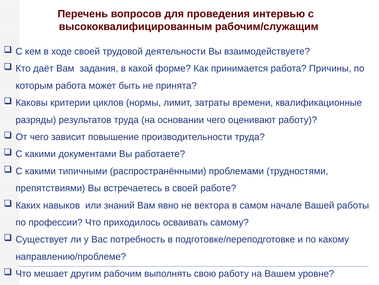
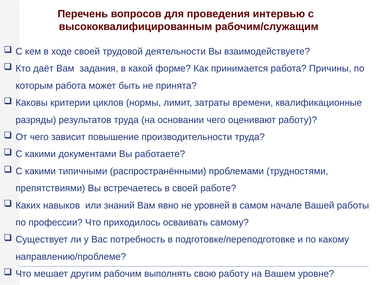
вектора: вектора -> уровней (212, 205)
